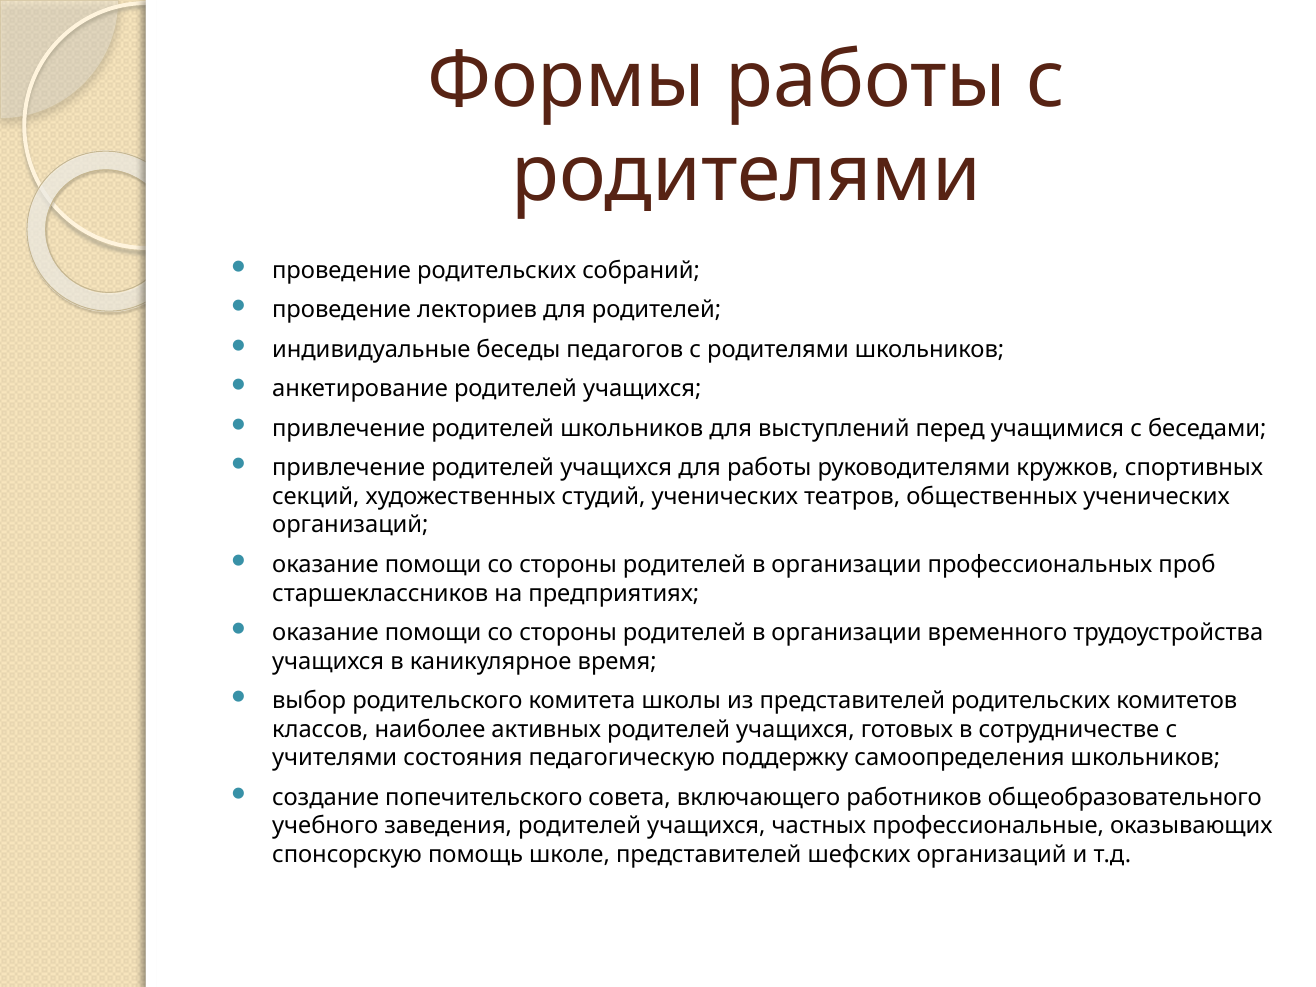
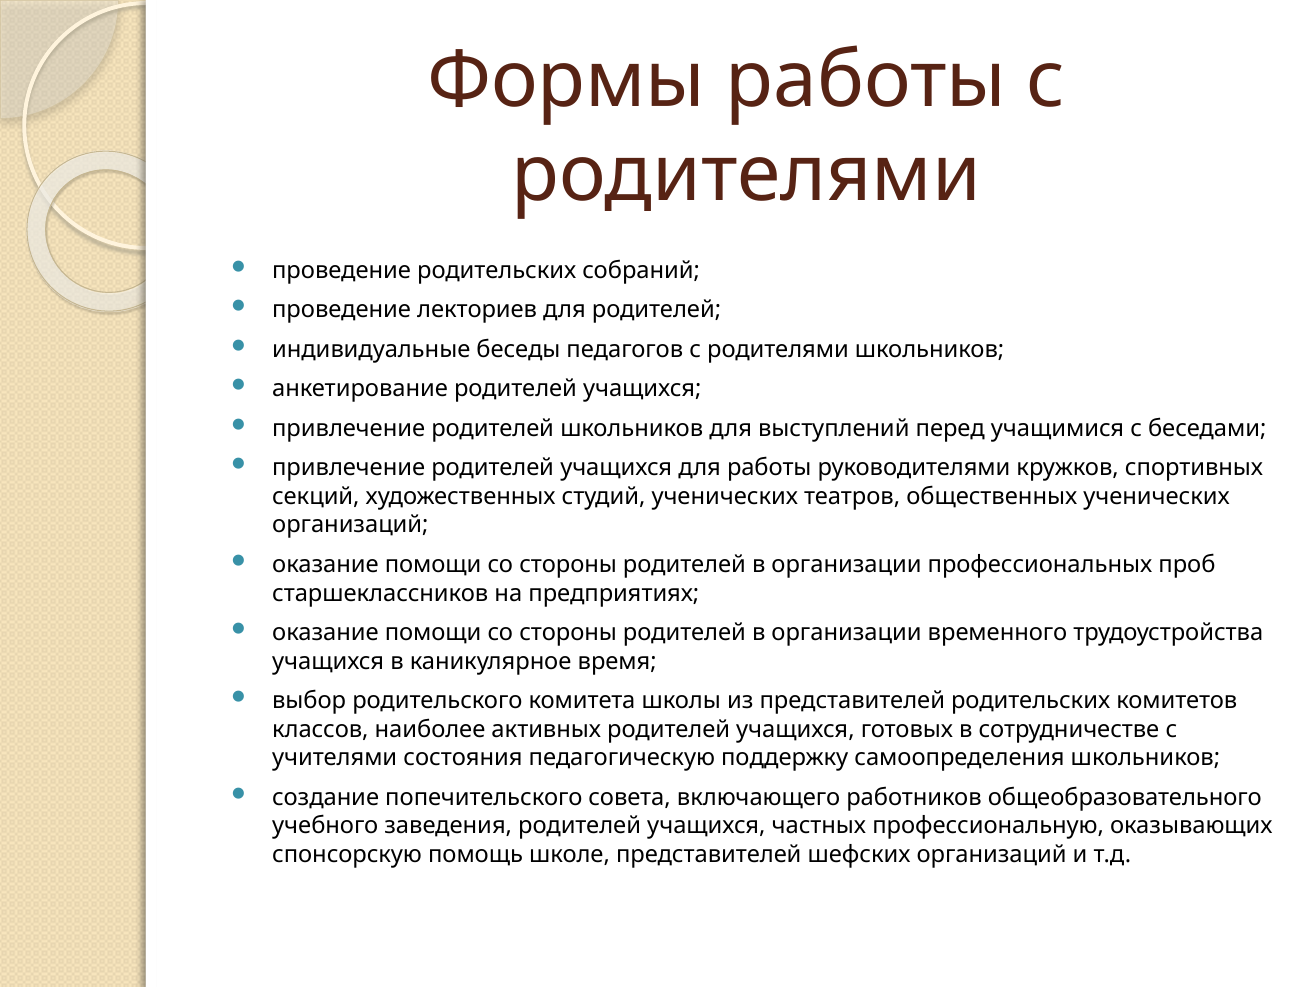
профессиональные: профессиональные -> профессиональную (988, 826)
